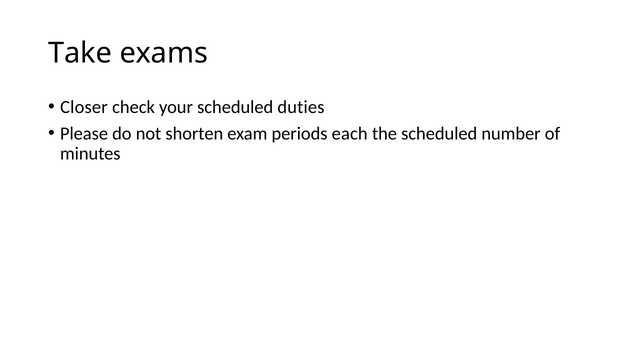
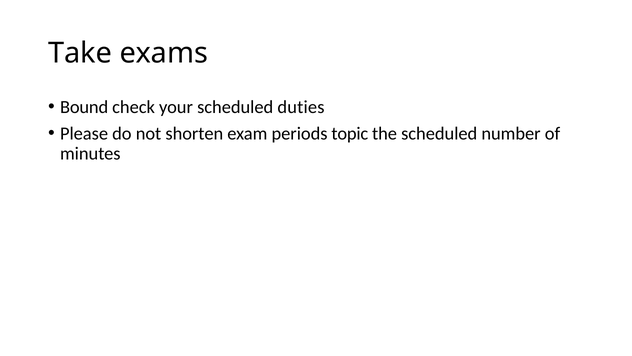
Closer: Closer -> Bound (84, 107)
each: each -> topic (350, 133)
